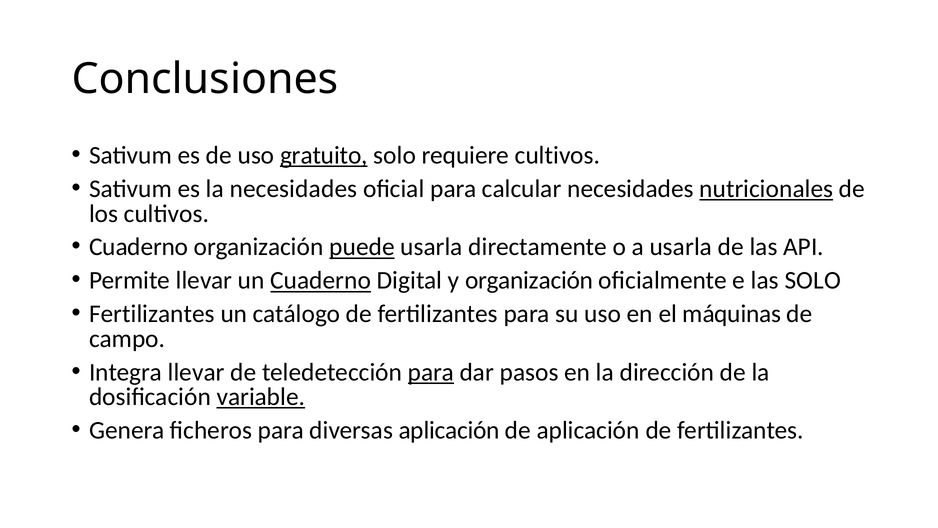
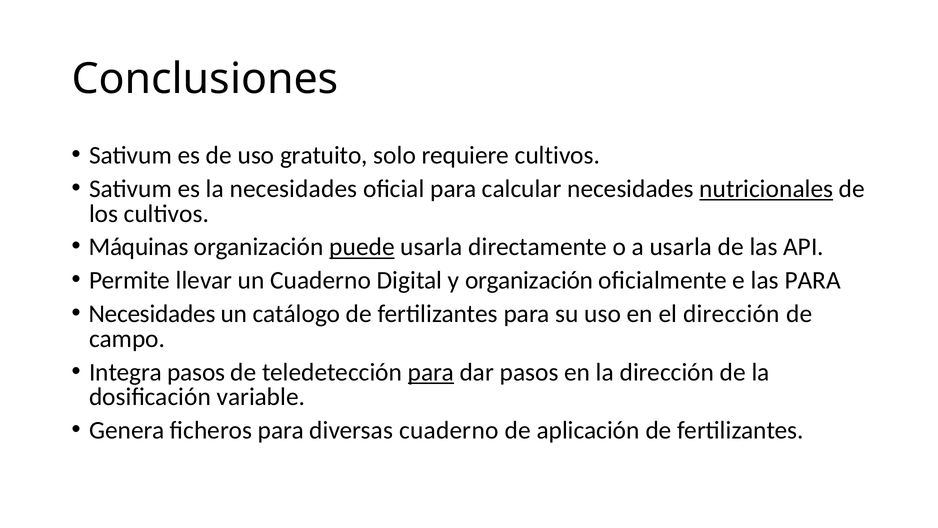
gratuito underline: present -> none (324, 155)
Cuaderno: Cuaderno -> Máquinas (139, 247)
Cuaderno underline: present -> none (321, 280)
las SOLO: SOLO -> PARA (813, 280)
Fertilizantes: Fertilizantes -> Necesidades (152, 314)
el máquinas: máquinas -> dirección (732, 314)
Integra llevar: llevar -> pasos (196, 372)
variable underline: present -> none (261, 397)
diversas aplicación: aplicación -> cuaderno (449, 430)
